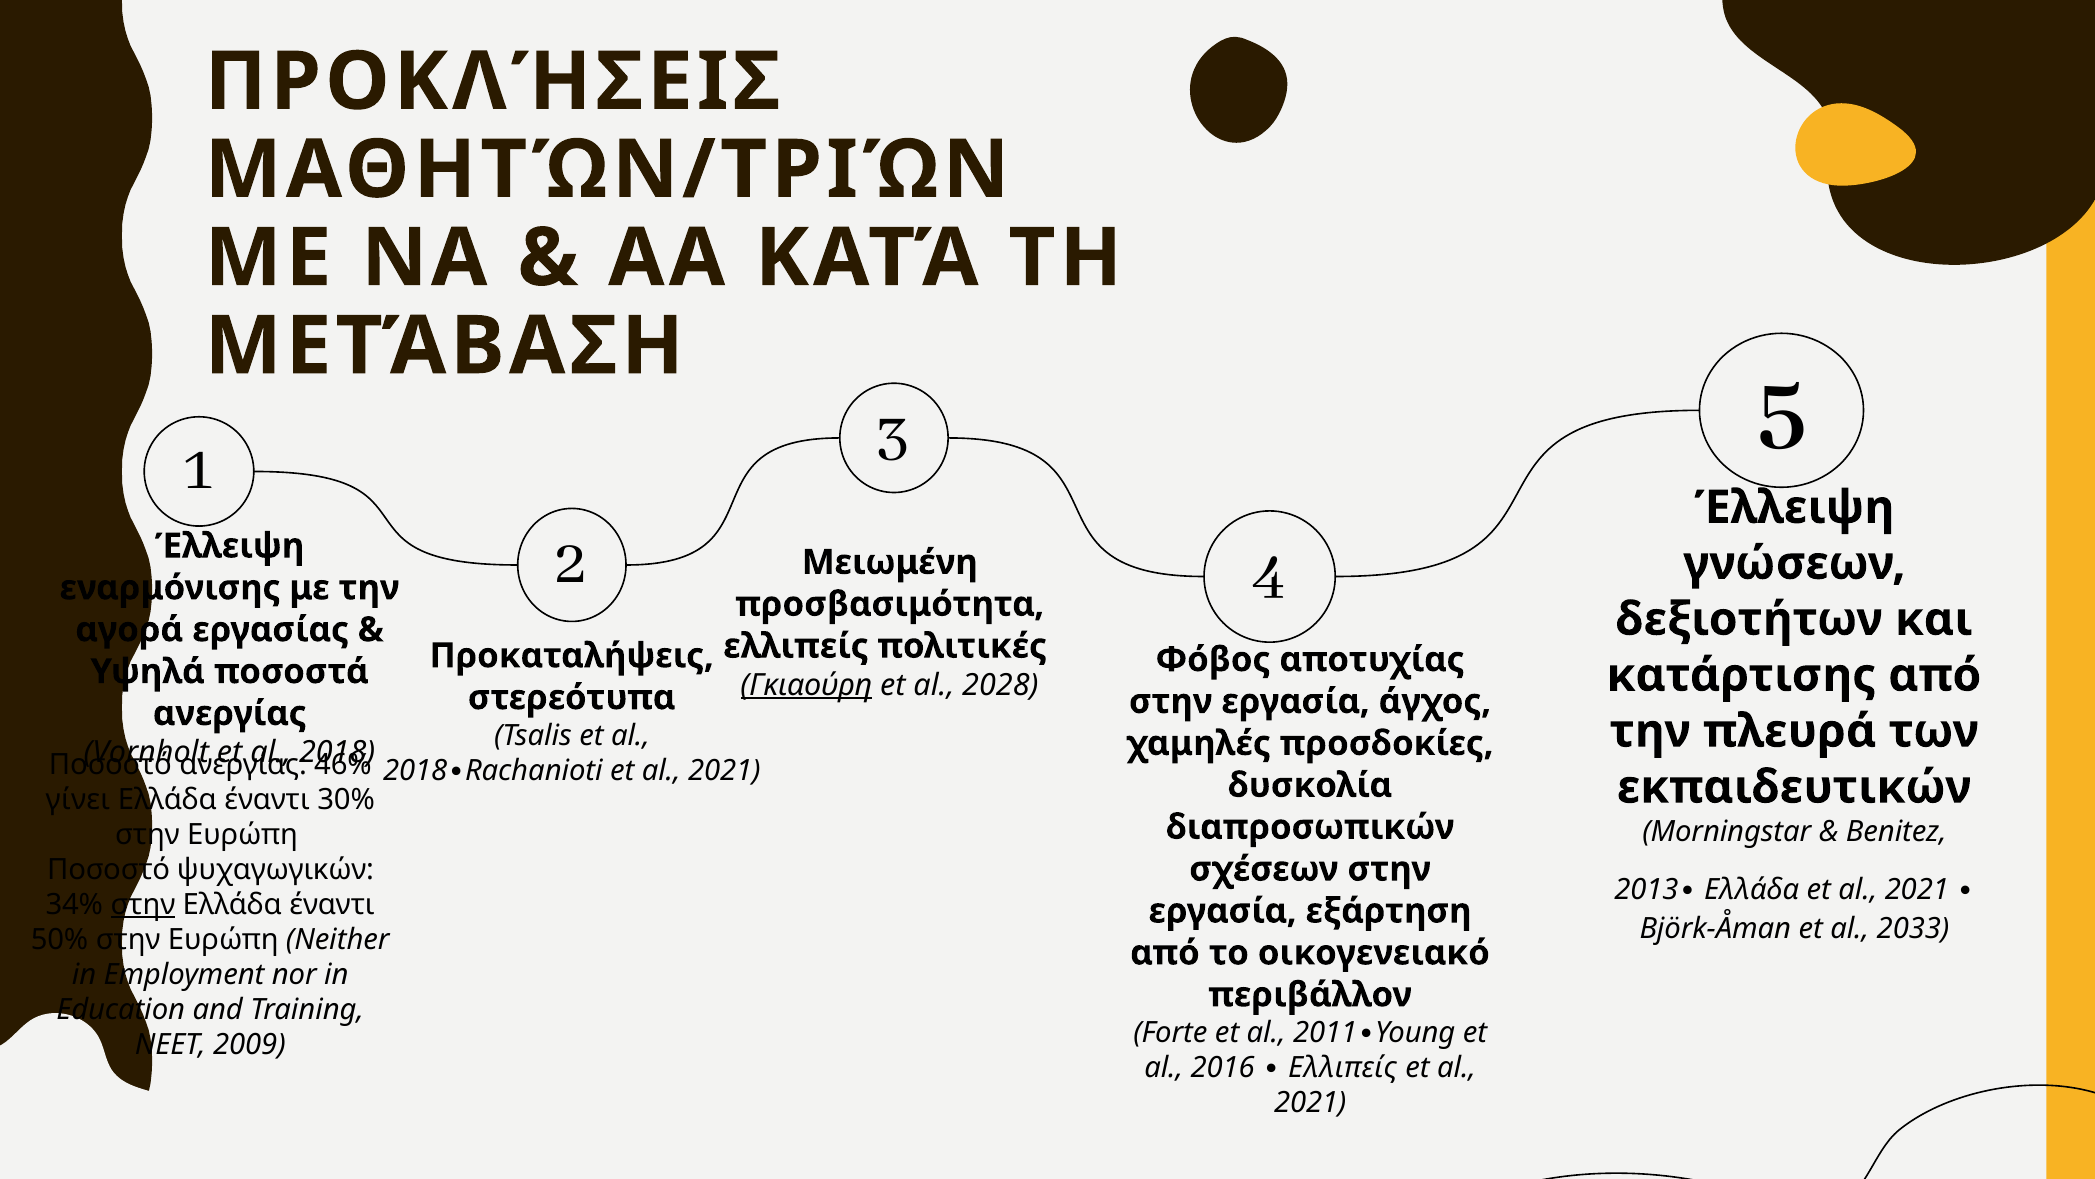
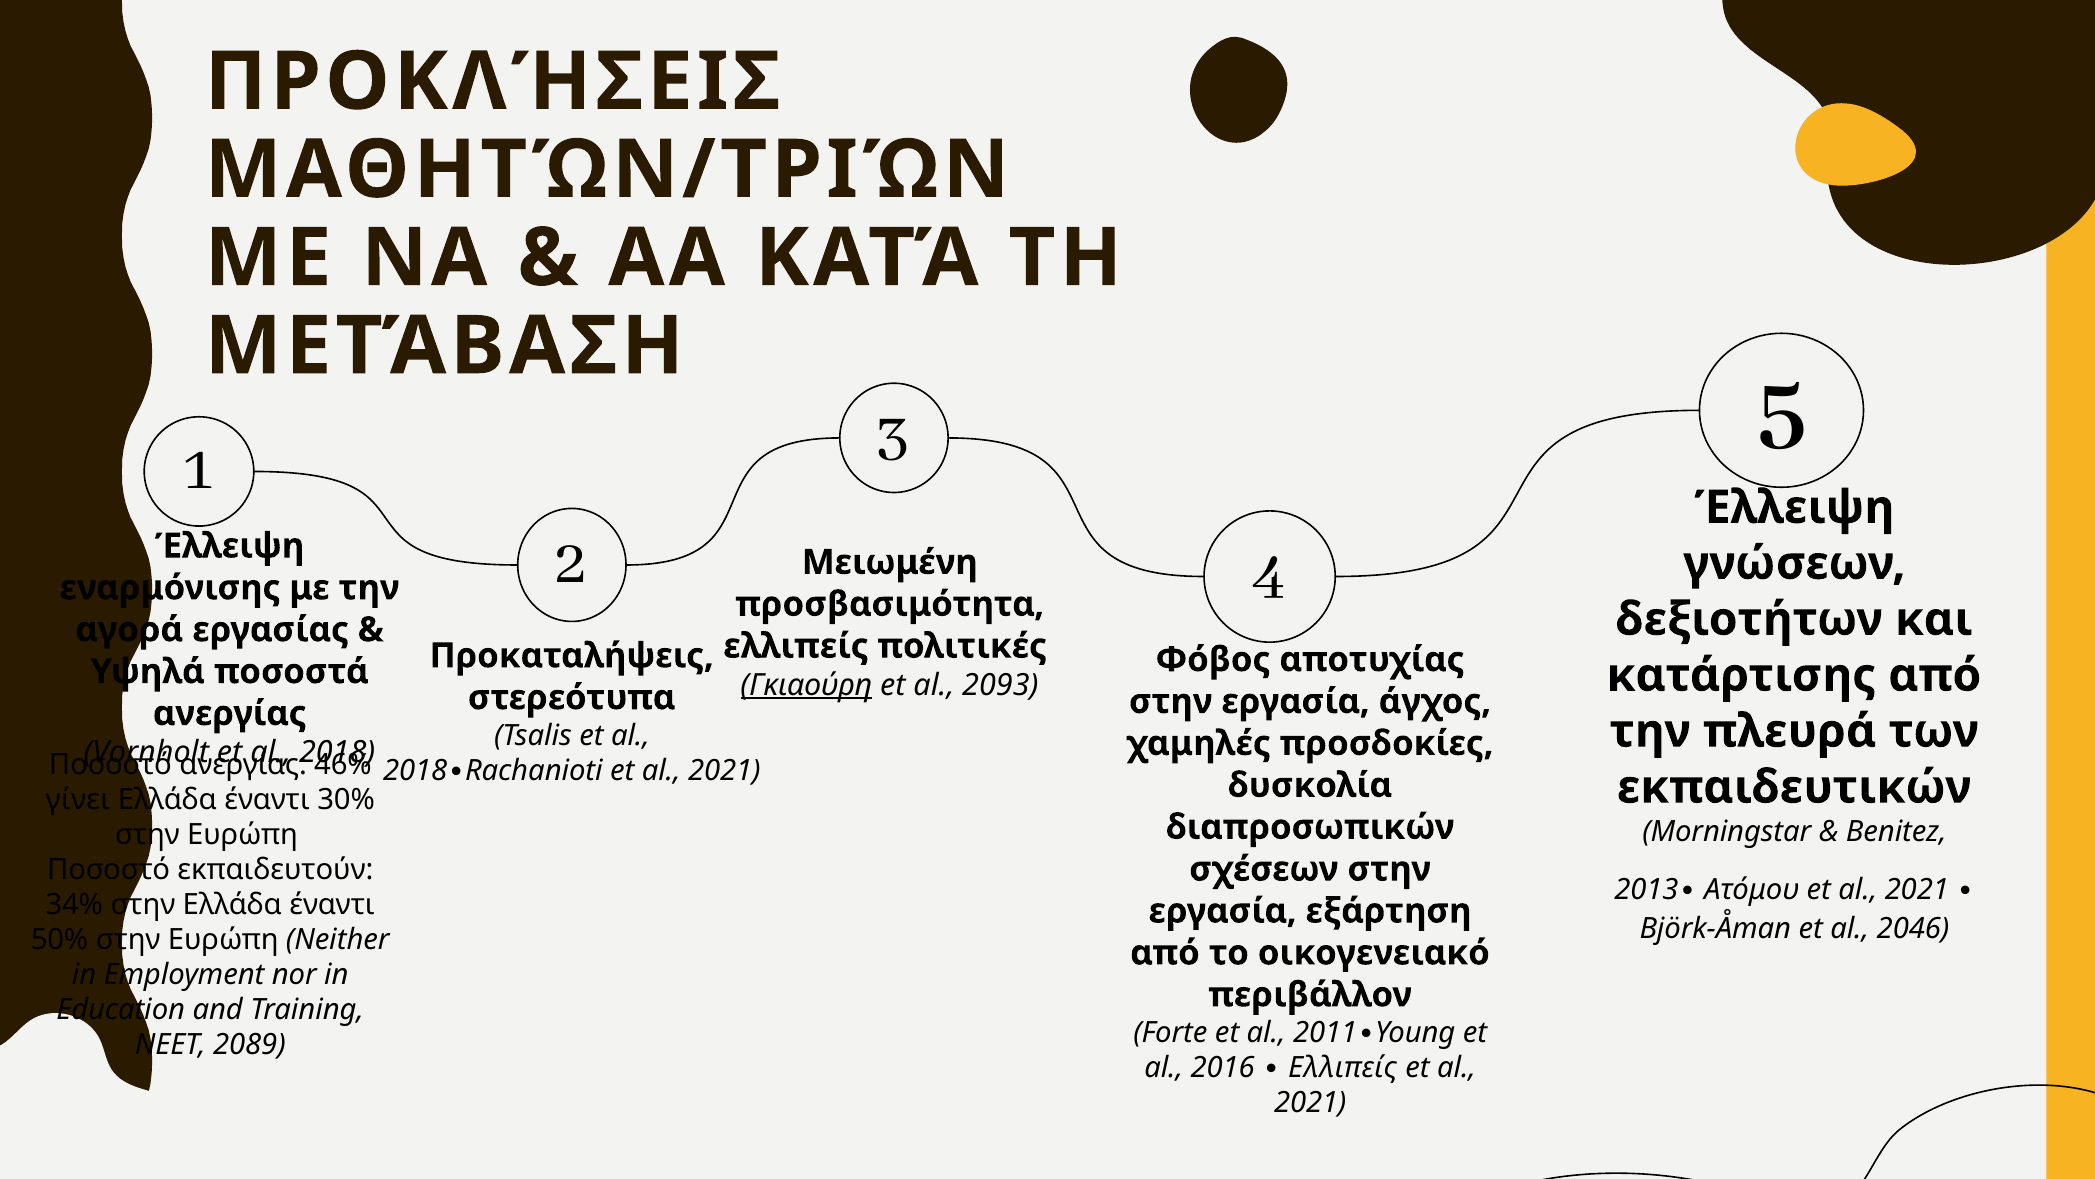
2028: 2028 -> 2093 (1000, 685)
ψυχαγωγικών: ψυχαγωγικών -> εκπαιδευτούν (275, 869)
Ελλάδα: Ελλάδα -> Ατόμου (1752, 889)
στην underline: present -> none (143, 904)
2033: 2033 -> 2046 (1913, 929)
2009: 2009 -> 2089 (249, 1044)
